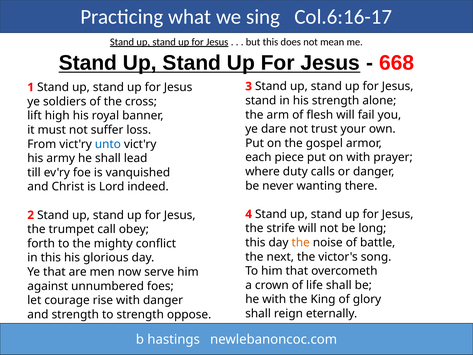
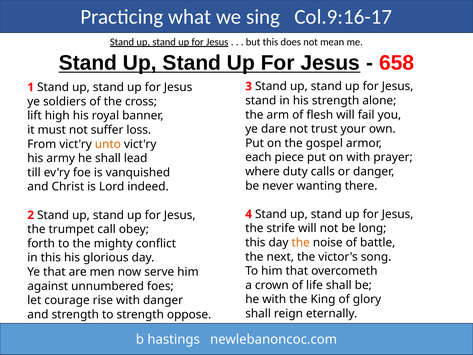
Col.6:16-17: Col.6:16-17 -> Col.9:16-17 (343, 17)
668: 668 -> 658 (397, 63)
unto colour: blue -> orange (108, 144)
